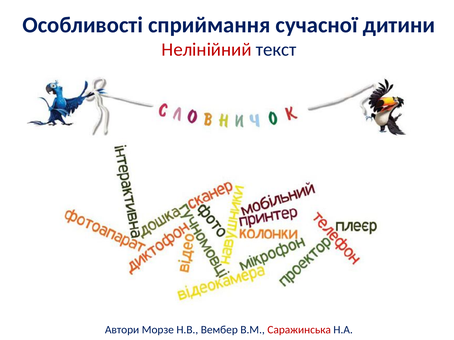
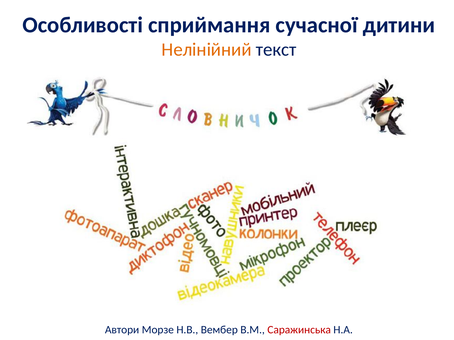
Нелінійний colour: red -> orange (207, 50)
